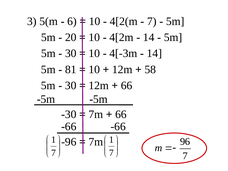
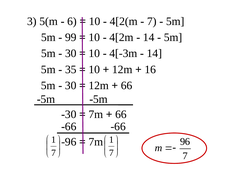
20: 20 -> 99 (71, 37)
81: 81 -> 35 (71, 70)
58: 58 -> 16 (150, 70)
